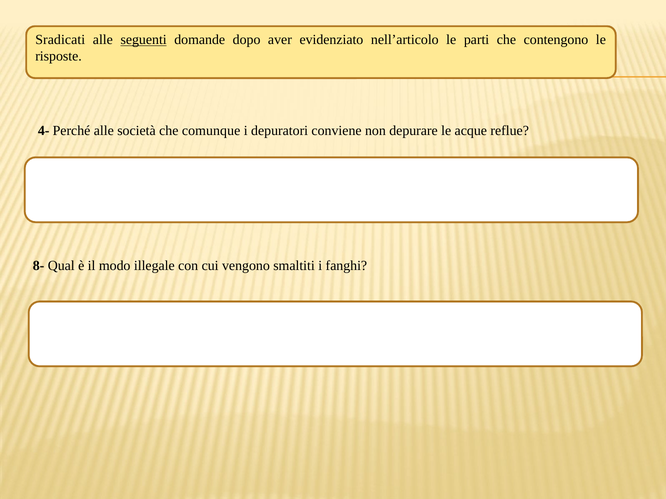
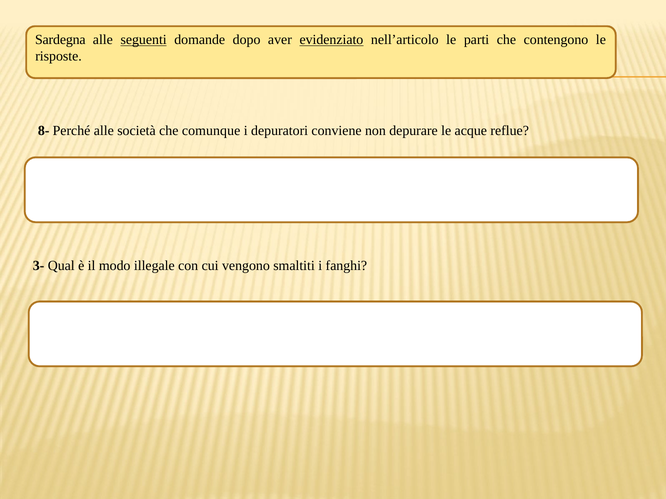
Sradicati: Sradicati -> Sardegna (60, 40)
evidenziato underline: none -> present (331, 40)
4-: 4- -> 8- (44, 131)
8-: 8- -> 3- (39, 266)
